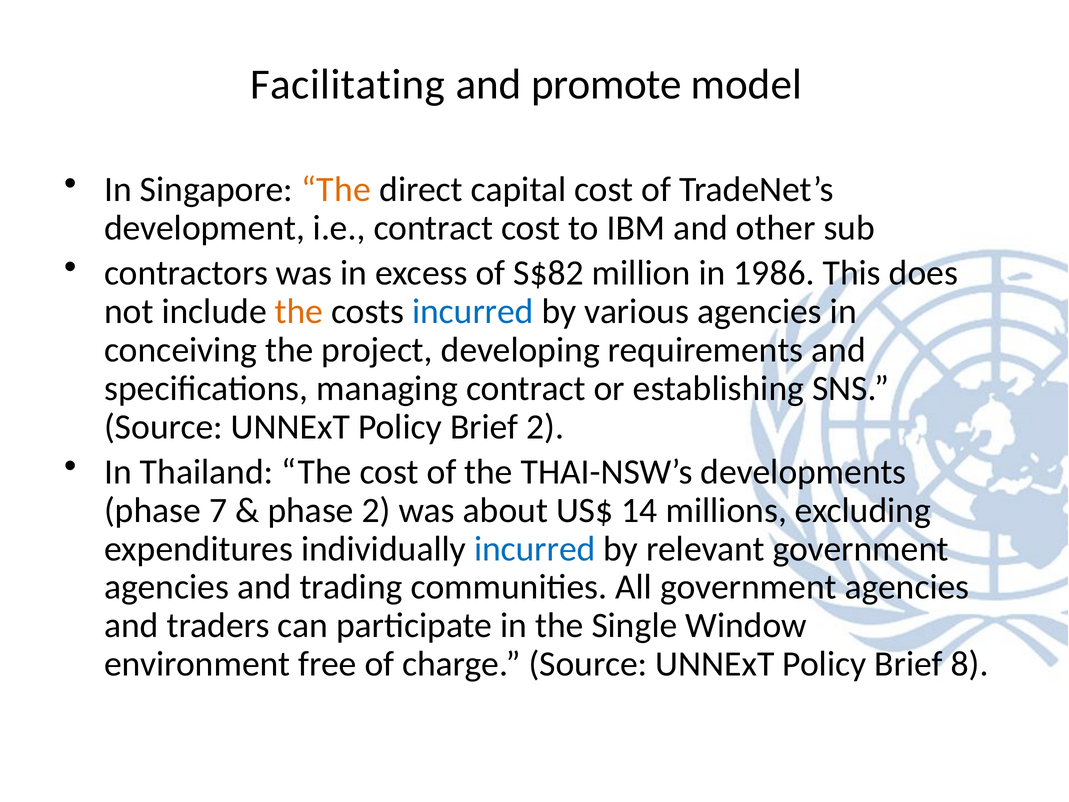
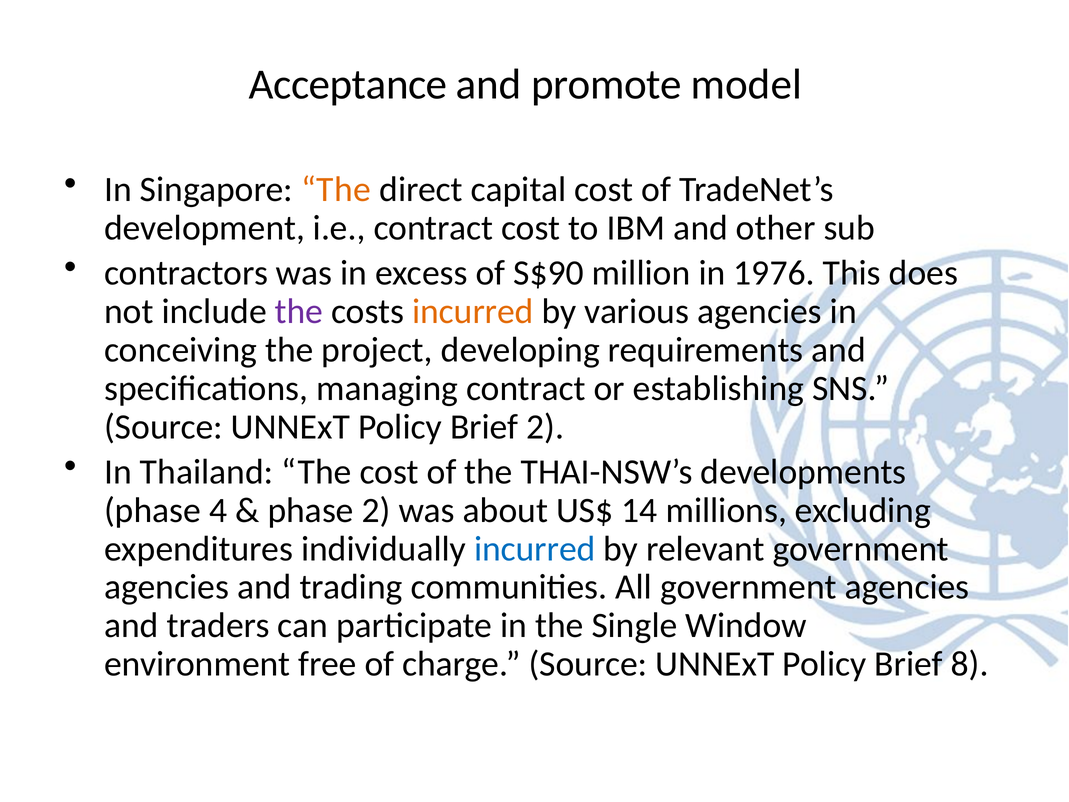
Facilitating: Facilitating -> Acceptance (348, 84)
S$82: S$82 -> S$90 (549, 273)
1986: 1986 -> 1976 (774, 273)
the colour: orange -> purple (299, 311)
incurred colour: blue -> orange (473, 311)
7: 7 -> 4 (218, 510)
